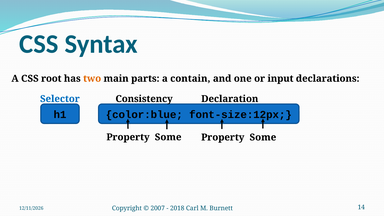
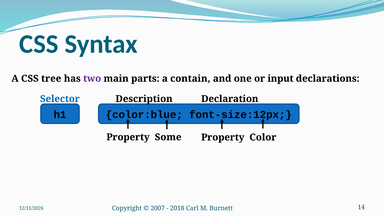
root: root -> tree (51, 79)
two colour: orange -> purple (92, 79)
Consistency: Consistency -> Description (144, 99)
Some: Some -> Color (263, 137)
